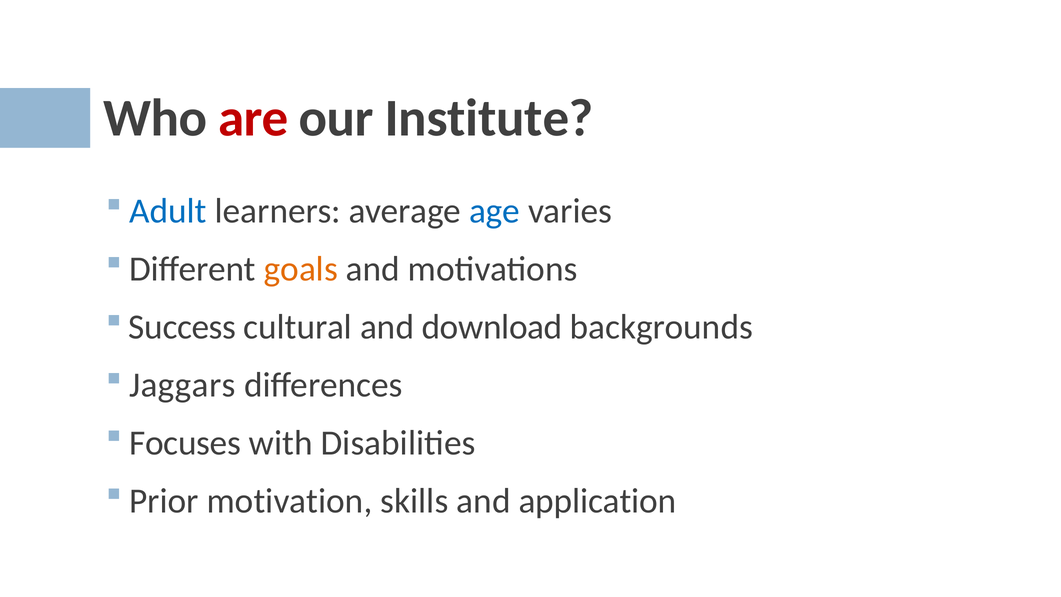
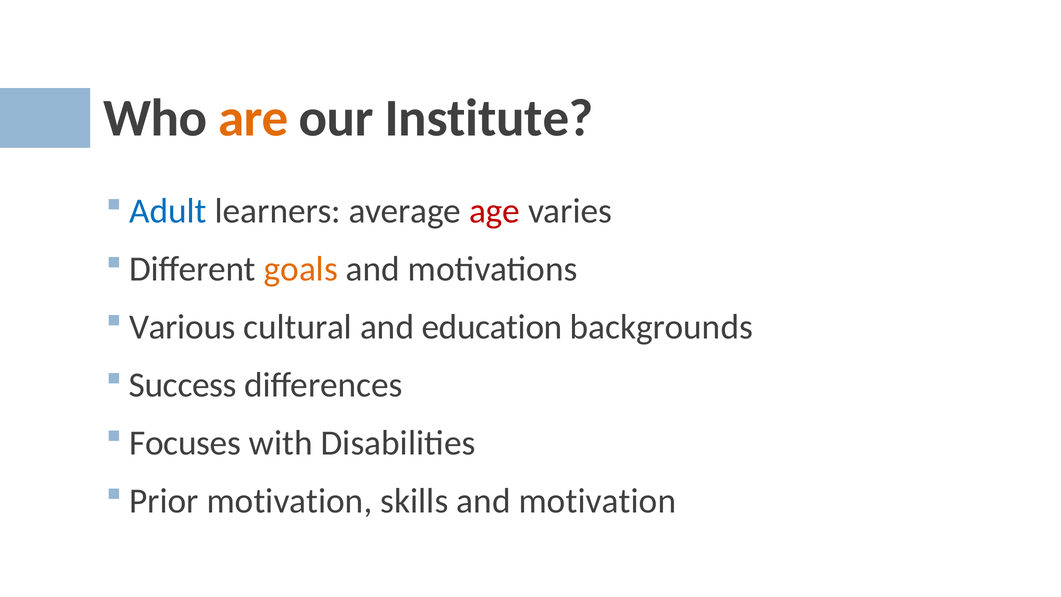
are colour: red -> orange (253, 118)
age colour: blue -> red (495, 211)
Success: Success -> Various (182, 327)
download: download -> education (492, 327)
Jaggars: Jaggars -> Success (183, 385)
and application: application -> motivation (597, 501)
